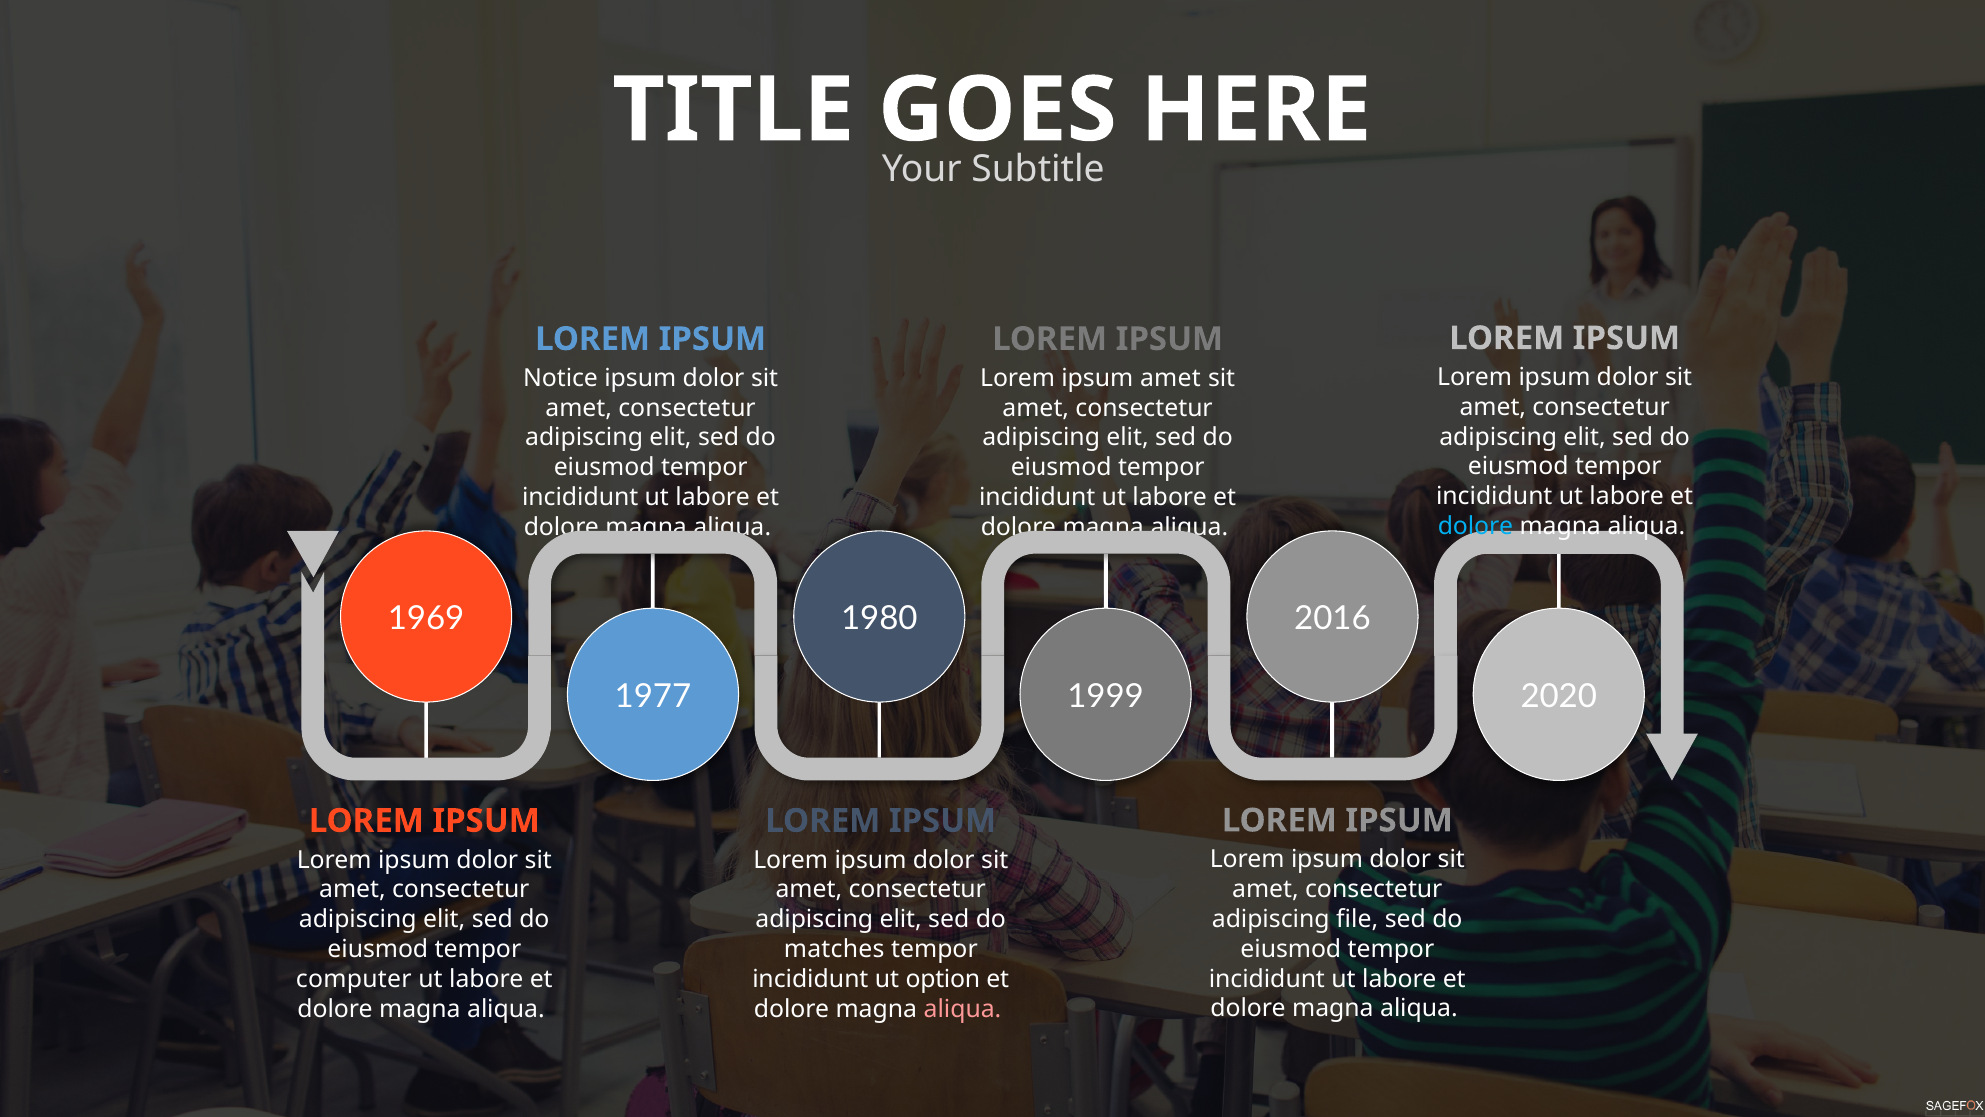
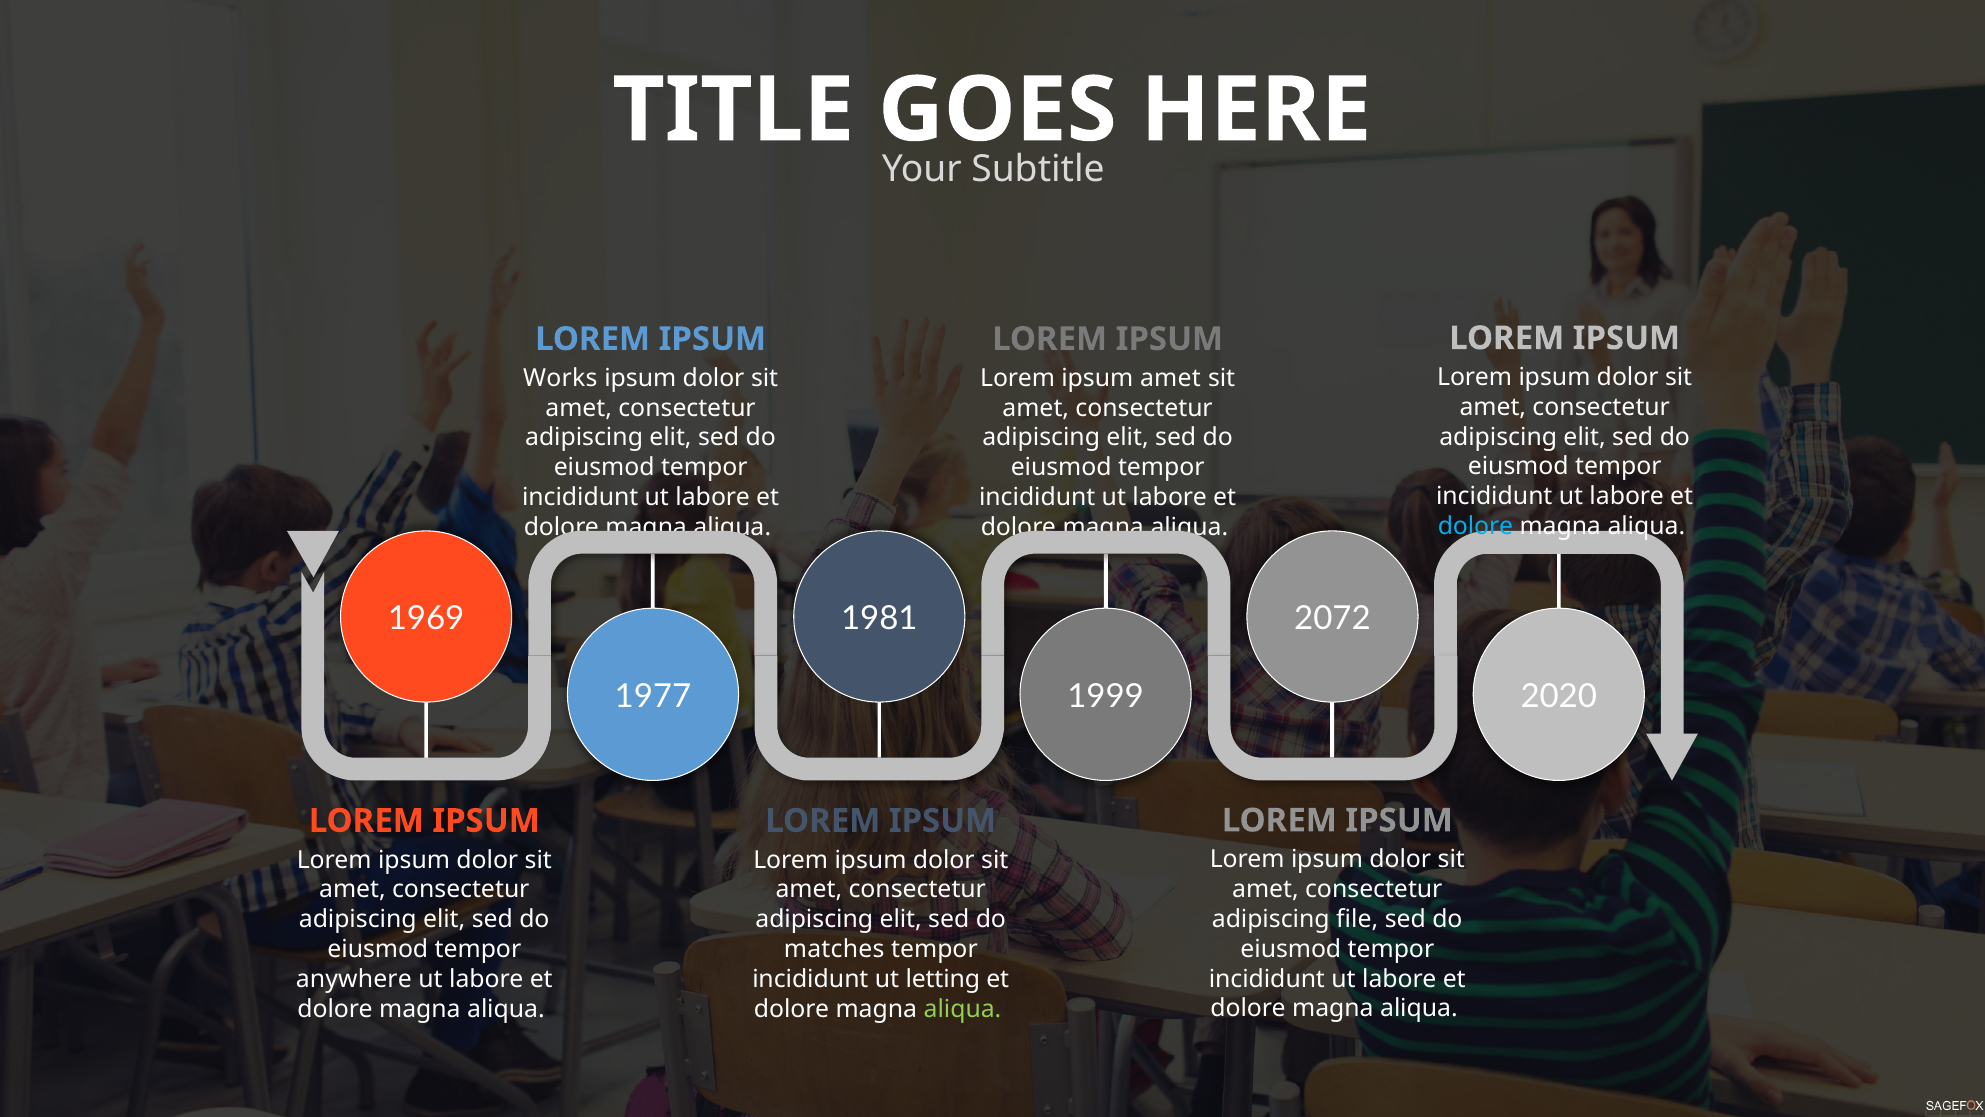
Notice: Notice -> Works (560, 378)
1980: 1980 -> 1981 (879, 619)
2016: 2016 -> 2072 (1332, 619)
computer: computer -> anywhere (354, 979)
option: option -> letting (943, 979)
aliqua colour: pink -> light green (963, 1009)
